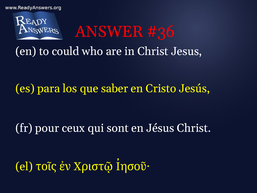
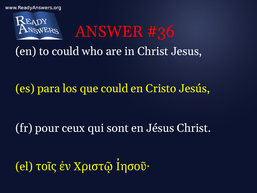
que saber: saber -> could (115, 88)
